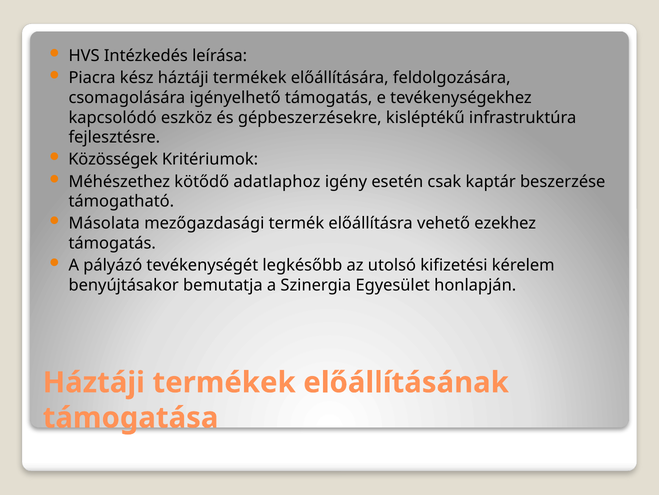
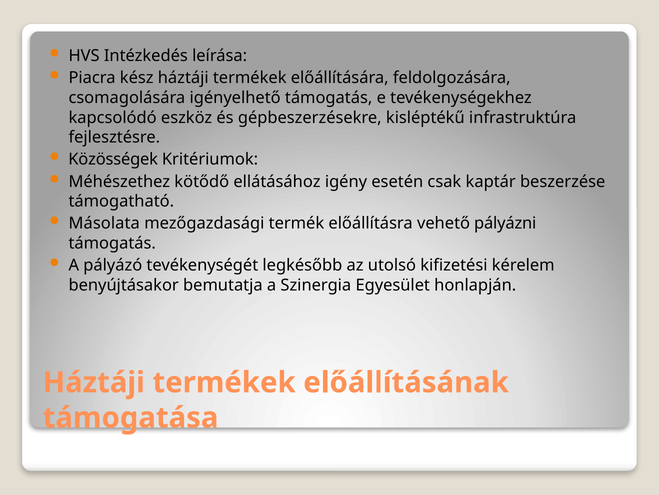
adatlaphoz: adatlaphoz -> ellátásához (277, 181)
ezekhez: ezekhez -> pályázni (505, 223)
